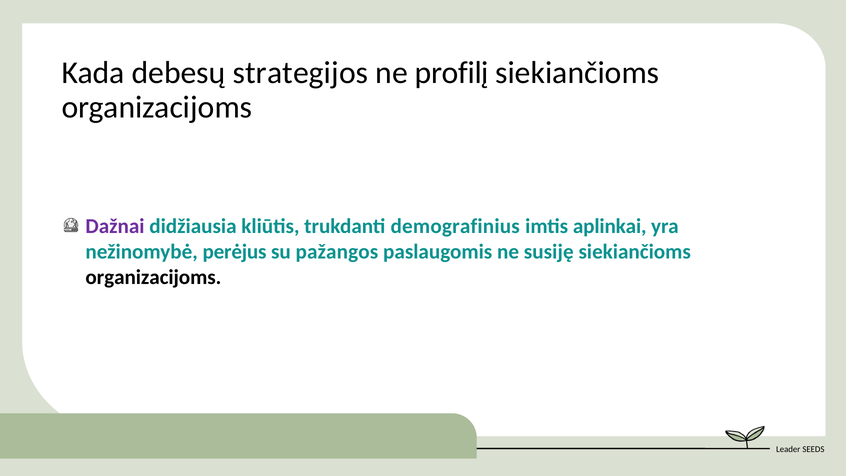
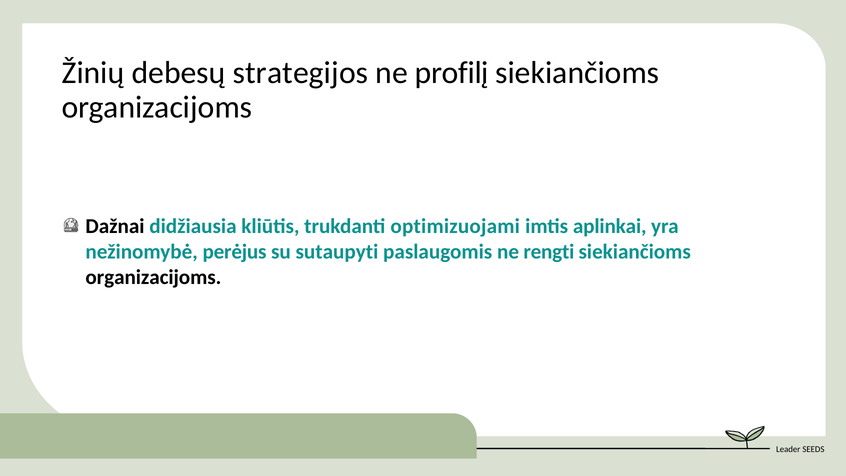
Kada: Kada -> Žinių (93, 73)
Dažnai colour: purple -> black (115, 226)
demografinius: demografinius -> optimizuojami (455, 226)
pažangos: pažangos -> sutaupyti (337, 252)
susiję: susiję -> rengti (549, 252)
